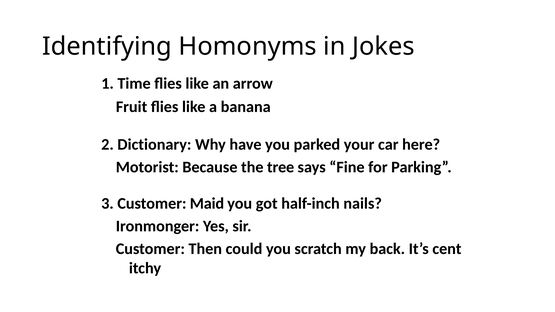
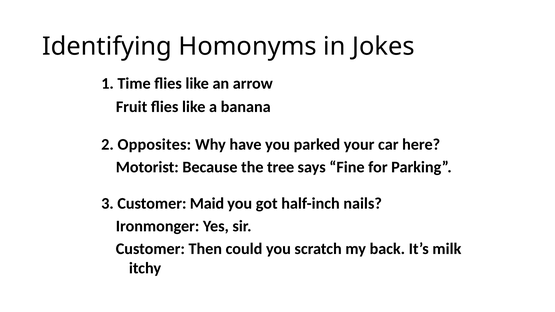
Dictionary: Dictionary -> Opposites (154, 145)
cent: cent -> milk (447, 249)
